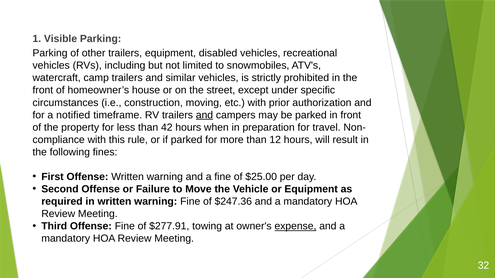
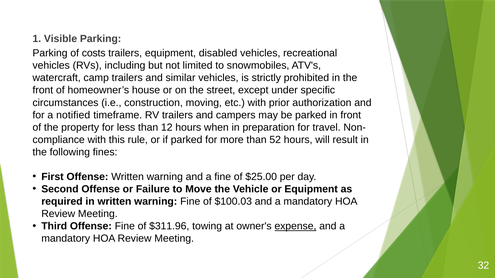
other: other -> costs (94, 53)
and underline: present -> none (204, 115)
42: 42 -> 12 (167, 128)
12: 12 -> 52 (275, 140)
$247.36: $247.36 -> $100.03 (233, 202)
$277.91: $277.91 -> $311.96 (169, 227)
